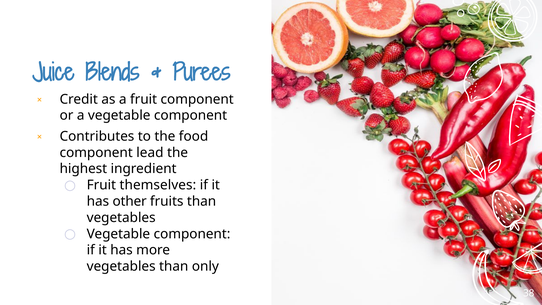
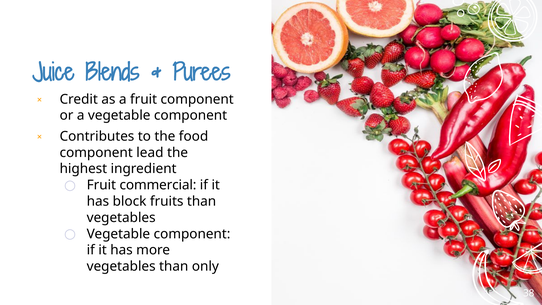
themselves: themselves -> commercial (158, 185)
other: other -> block (130, 201)
